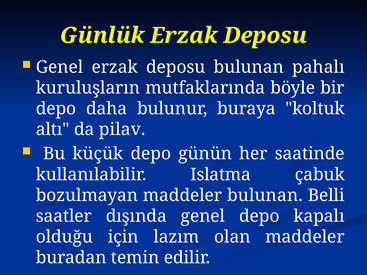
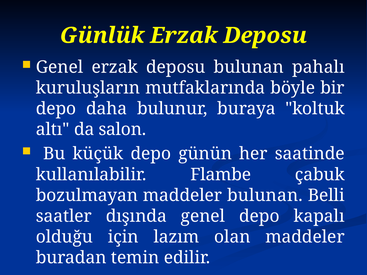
pilav: pilav -> salon (122, 130)
Islatma: Islatma -> Flambe (221, 175)
